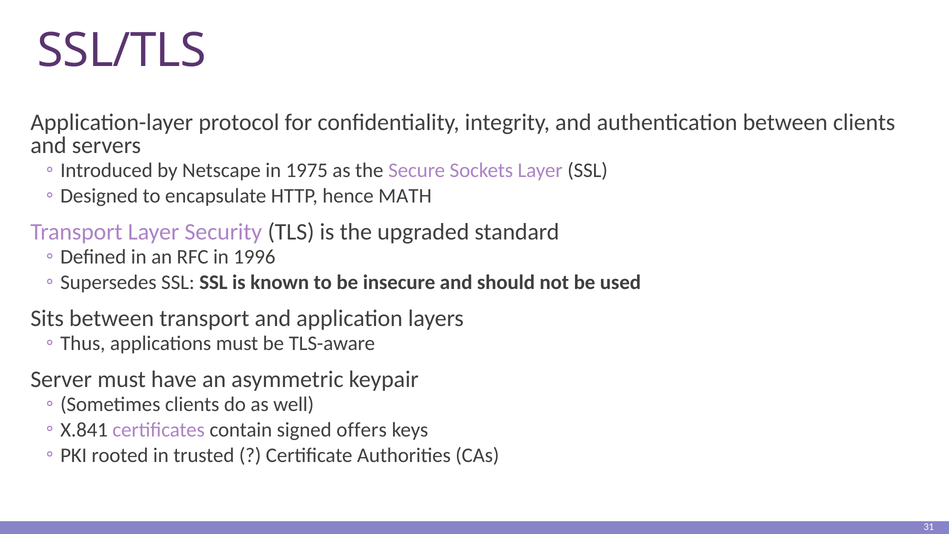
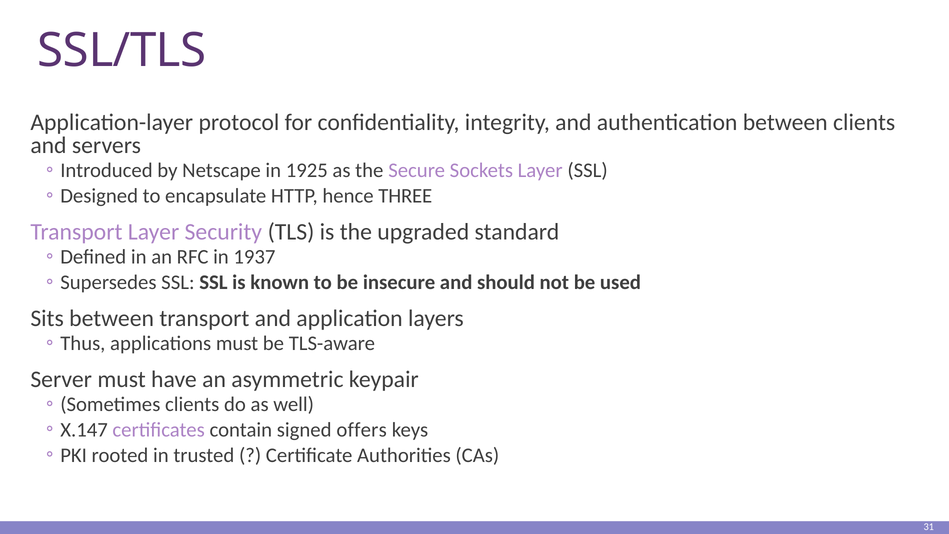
1975: 1975 -> 1925 (307, 171)
MATH: MATH -> THREE (405, 196)
1996: 1996 -> 1937 (254, 257)
X.841: X.841 -> X.147 (84, 430)
